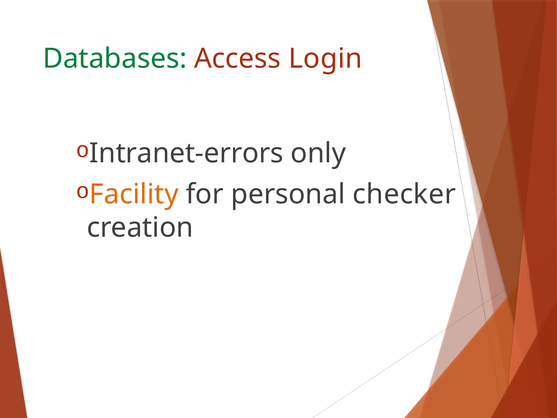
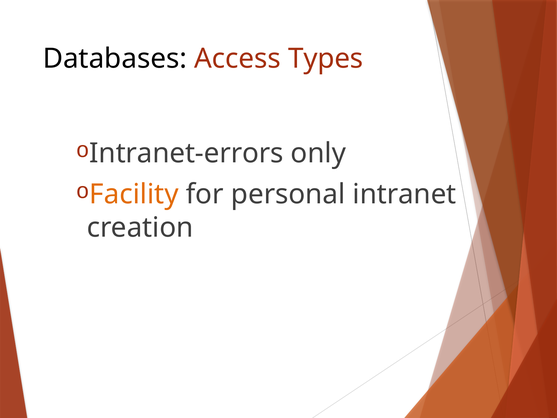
Databases colour: green -> black (115, 59)
Login: Login -> Types (326, 59)
checker: checker -> intranet (404, 194)
